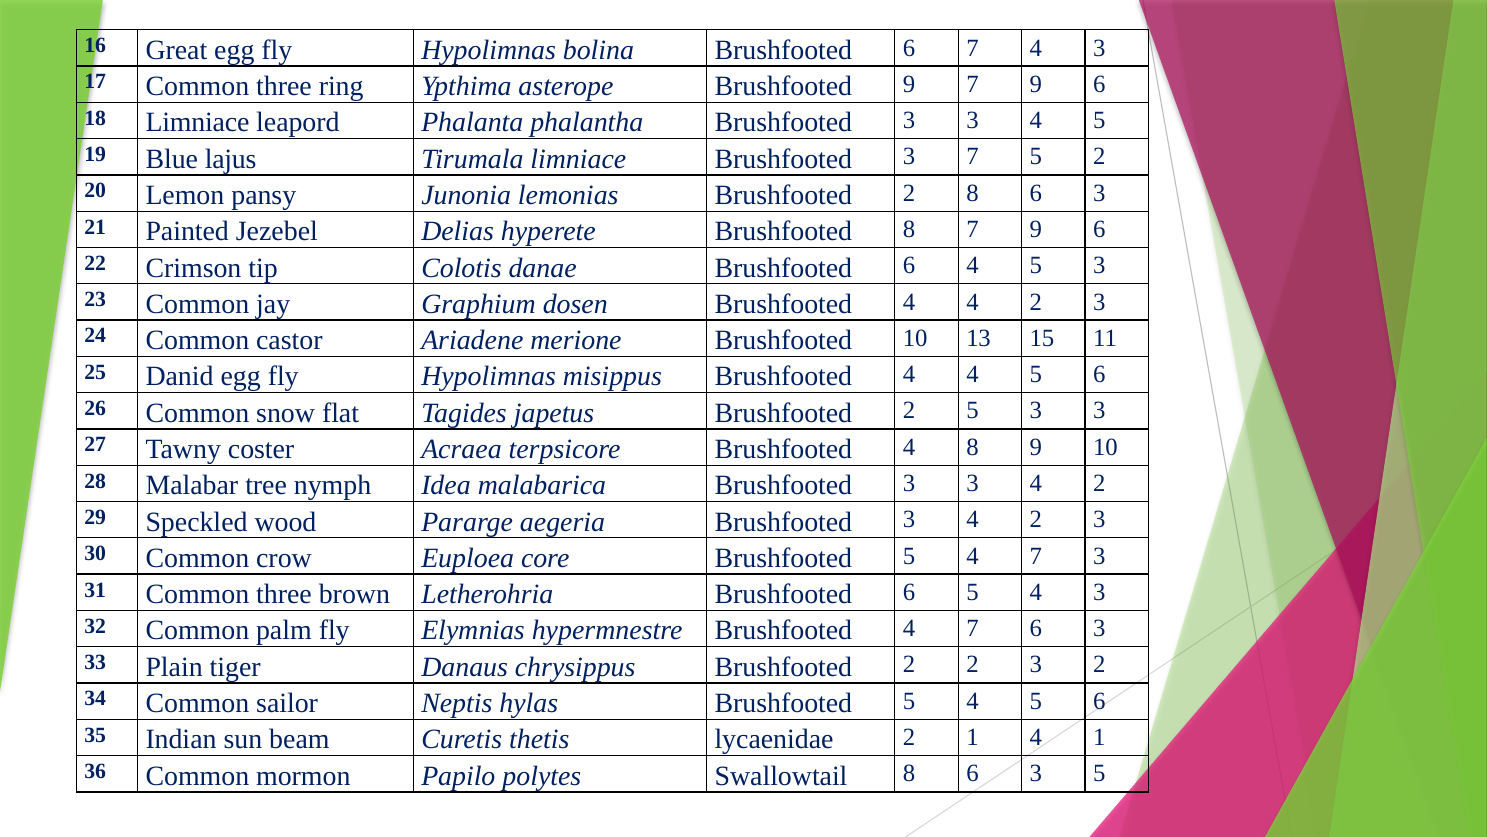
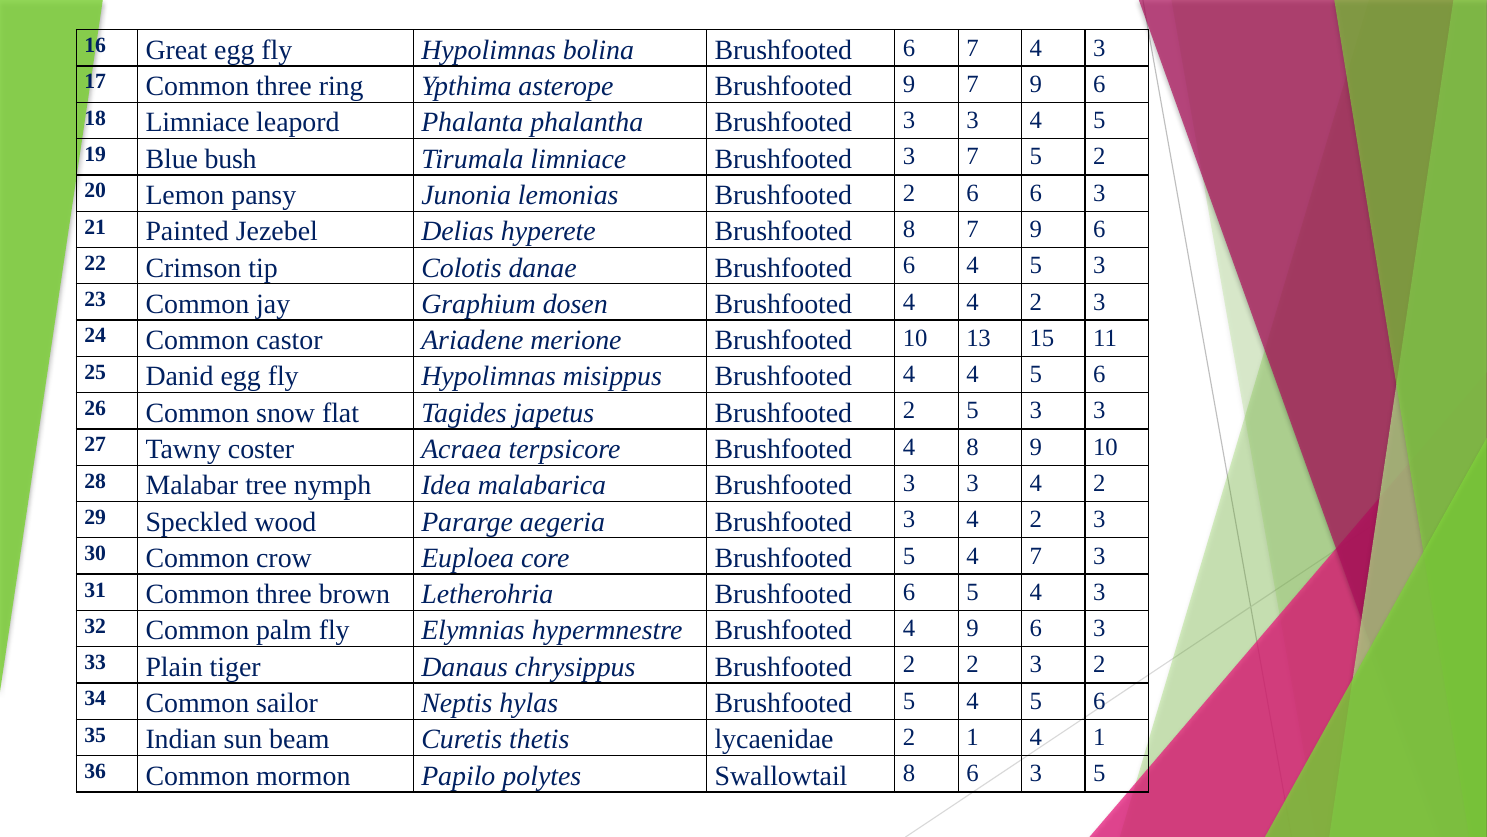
lajus: lajus -> bush (231, 159)
2 8: 8 -> 6 (972, 193)
Brushfooted 4 7: 7 -> 9 (972, 628)
